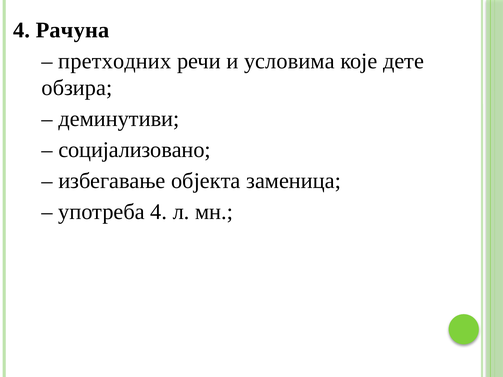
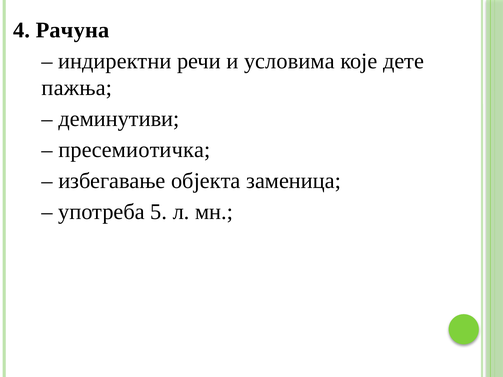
претходних: претходних -> индиректни (115, 61)
обзира: обзира -> пажња (77, 88)
социјализовано: социјализовано -> пресемиотичка (134, 150)
употреба 4: 4 -> 5 (159, 212)
